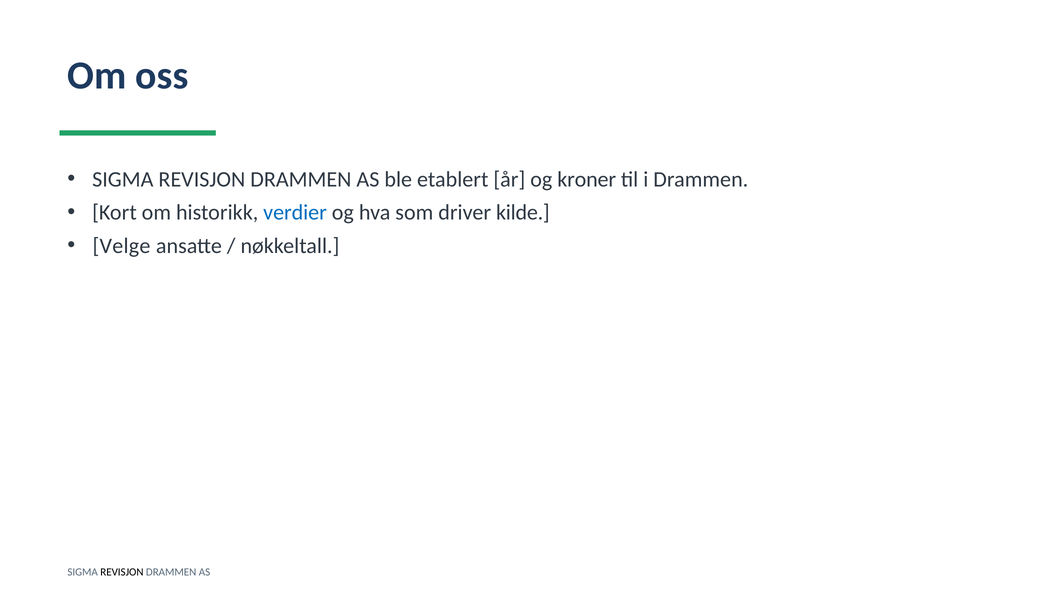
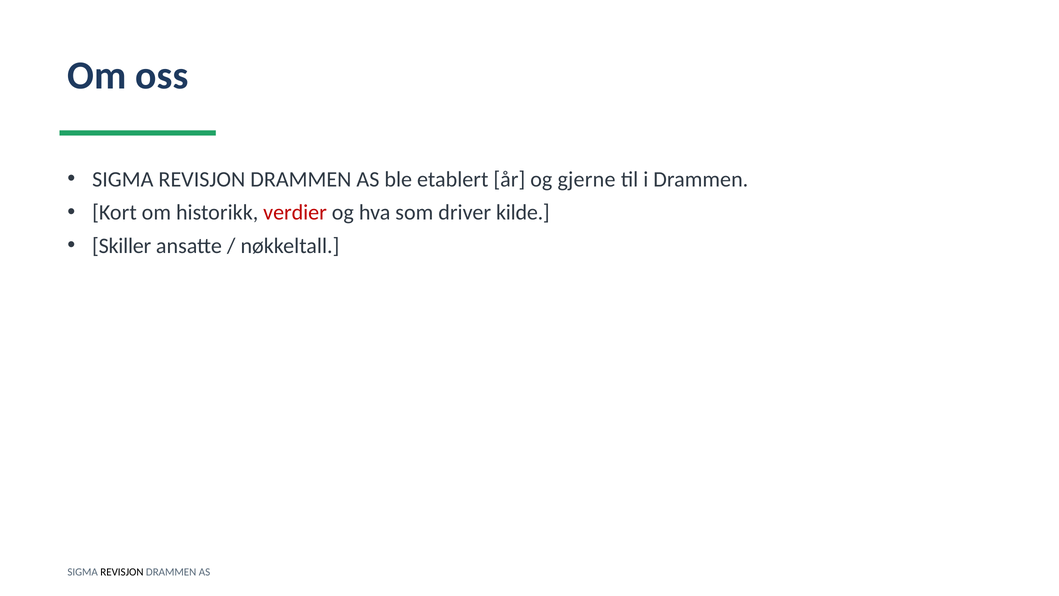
kroner: kroner -> gjerne (587, 179)
verdier colour: blue -> red (295, 212)
Velge: Velge -> Skiller (122, 246)
